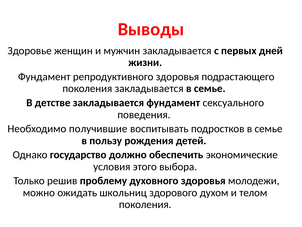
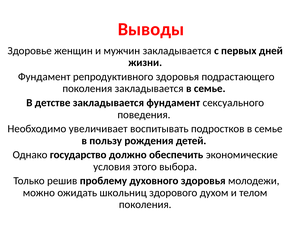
получившие: получившие -> увеличивает (98, 129)
